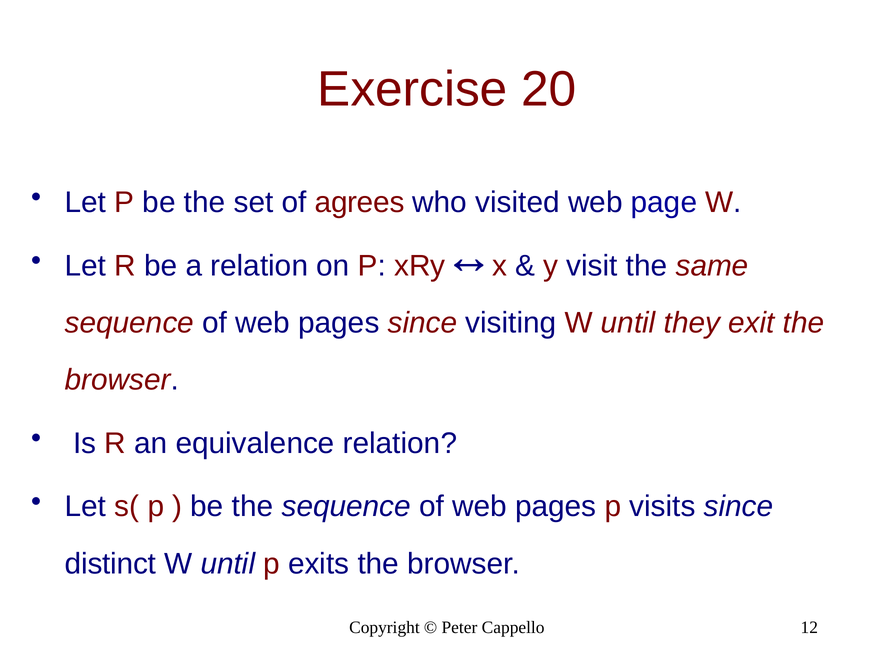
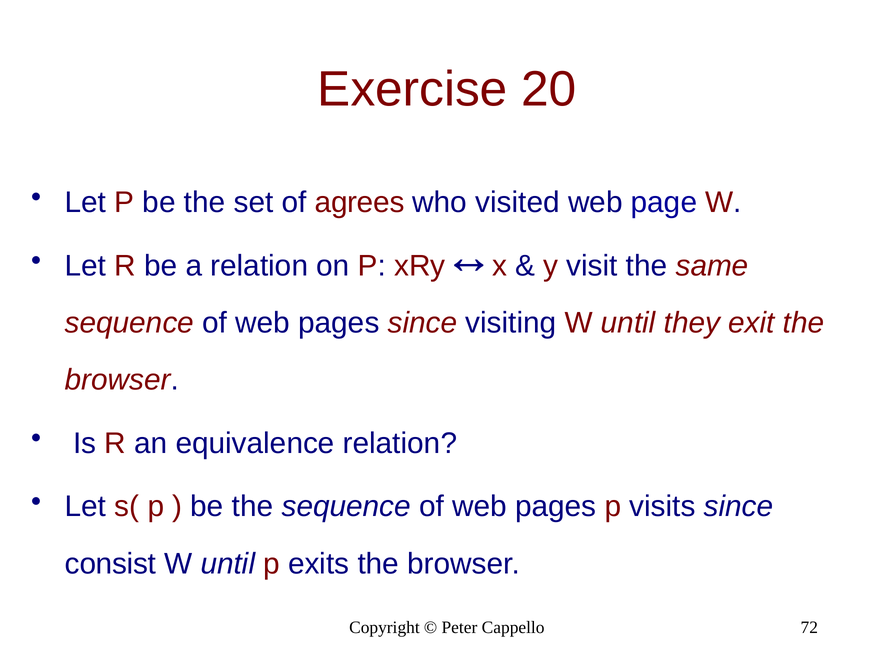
distinct: distinct -> consist (111, 563)
12: 12 -> 72 (809, 627)
